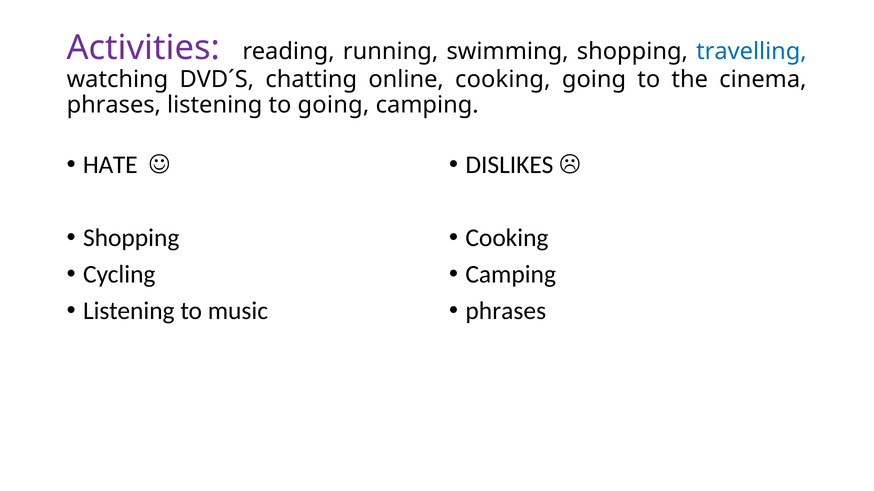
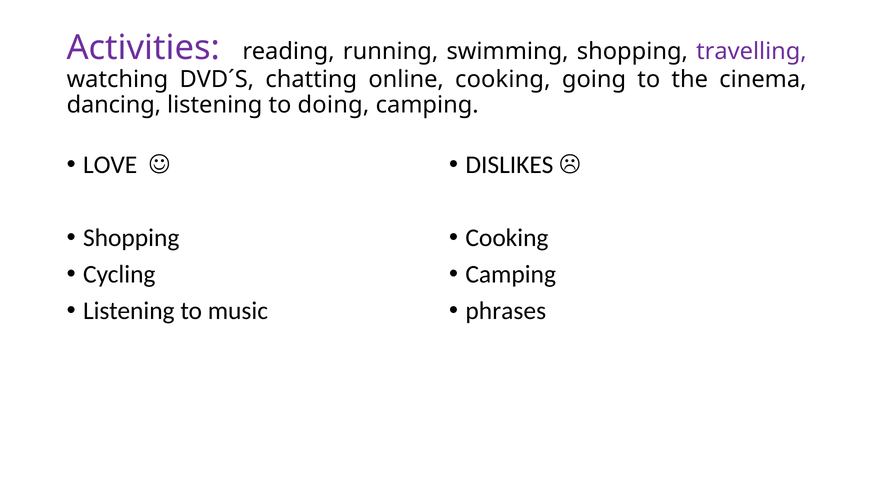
travelling colour: blue -> purple (751, 51)
phrases: phrases -> dancing (114, 105)
to going: going -> doing (333, 105)
HATE: HATE -> LOVE (110, 165)
